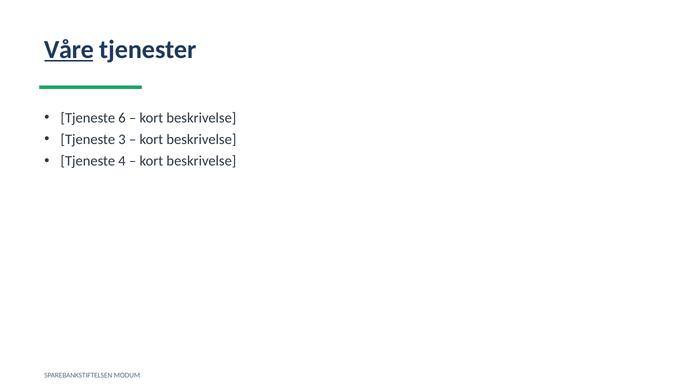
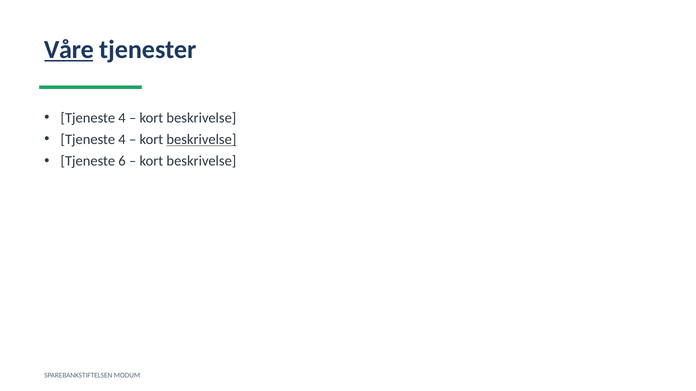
6: 6 -> 4 (122, 118)
3: 3 -> 4 (122, 140)
beskrivelse underline: none -> present (201, 140)
4: 4 -> 6 (122, 161)
